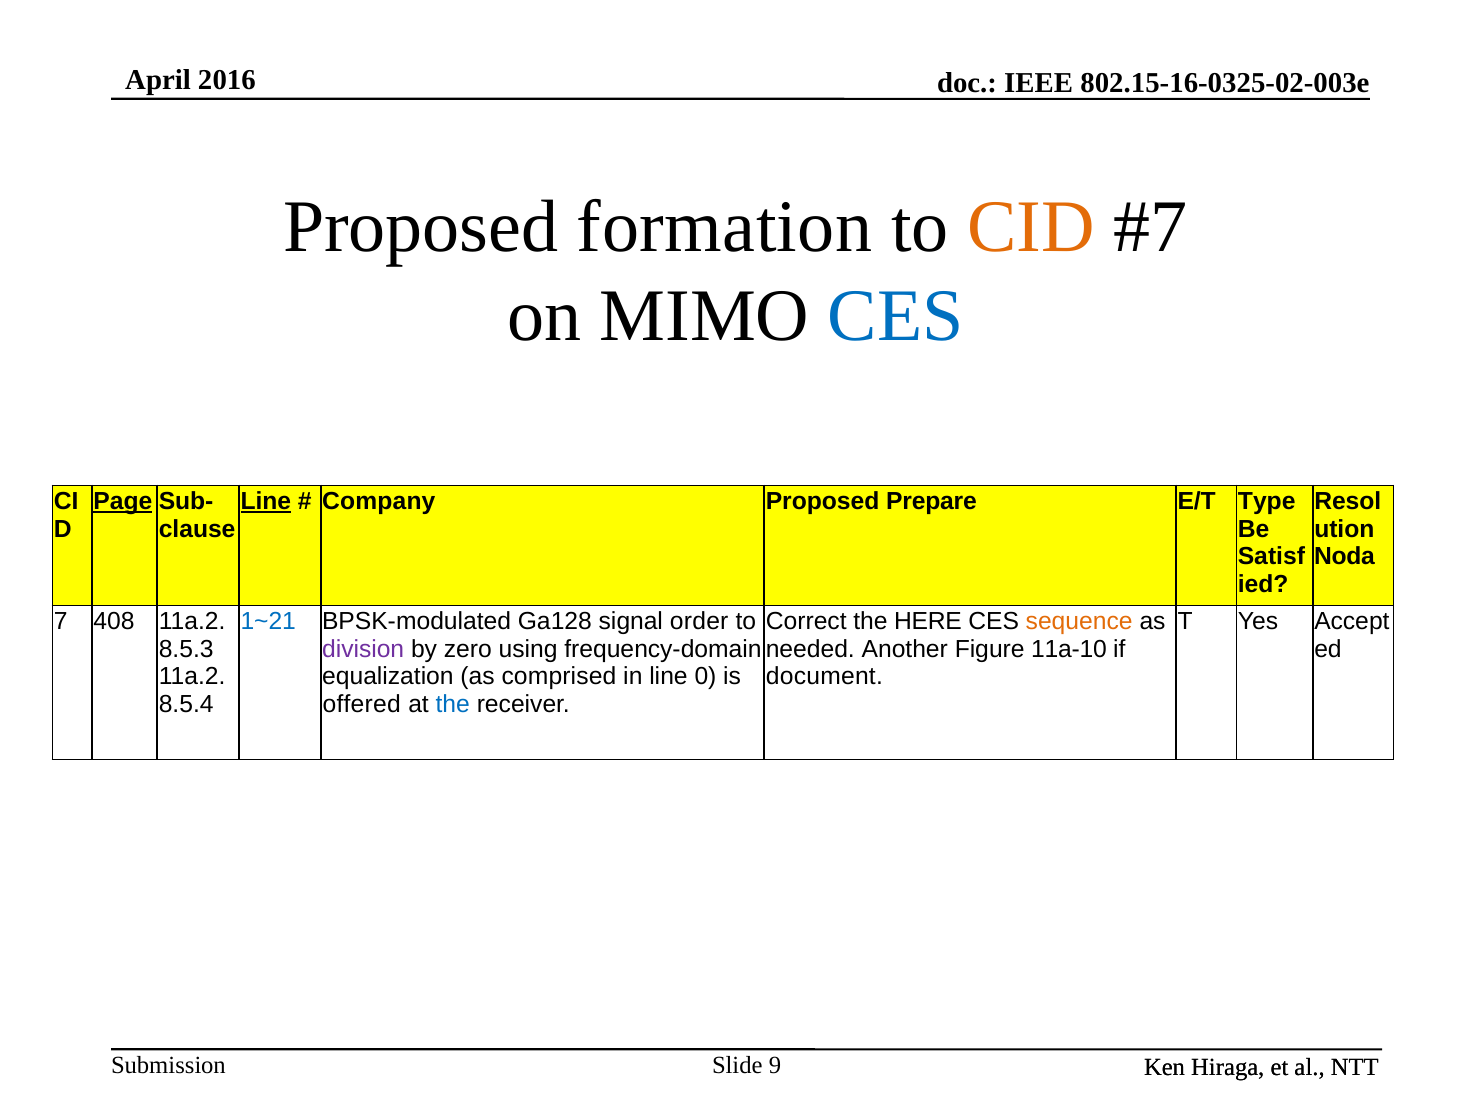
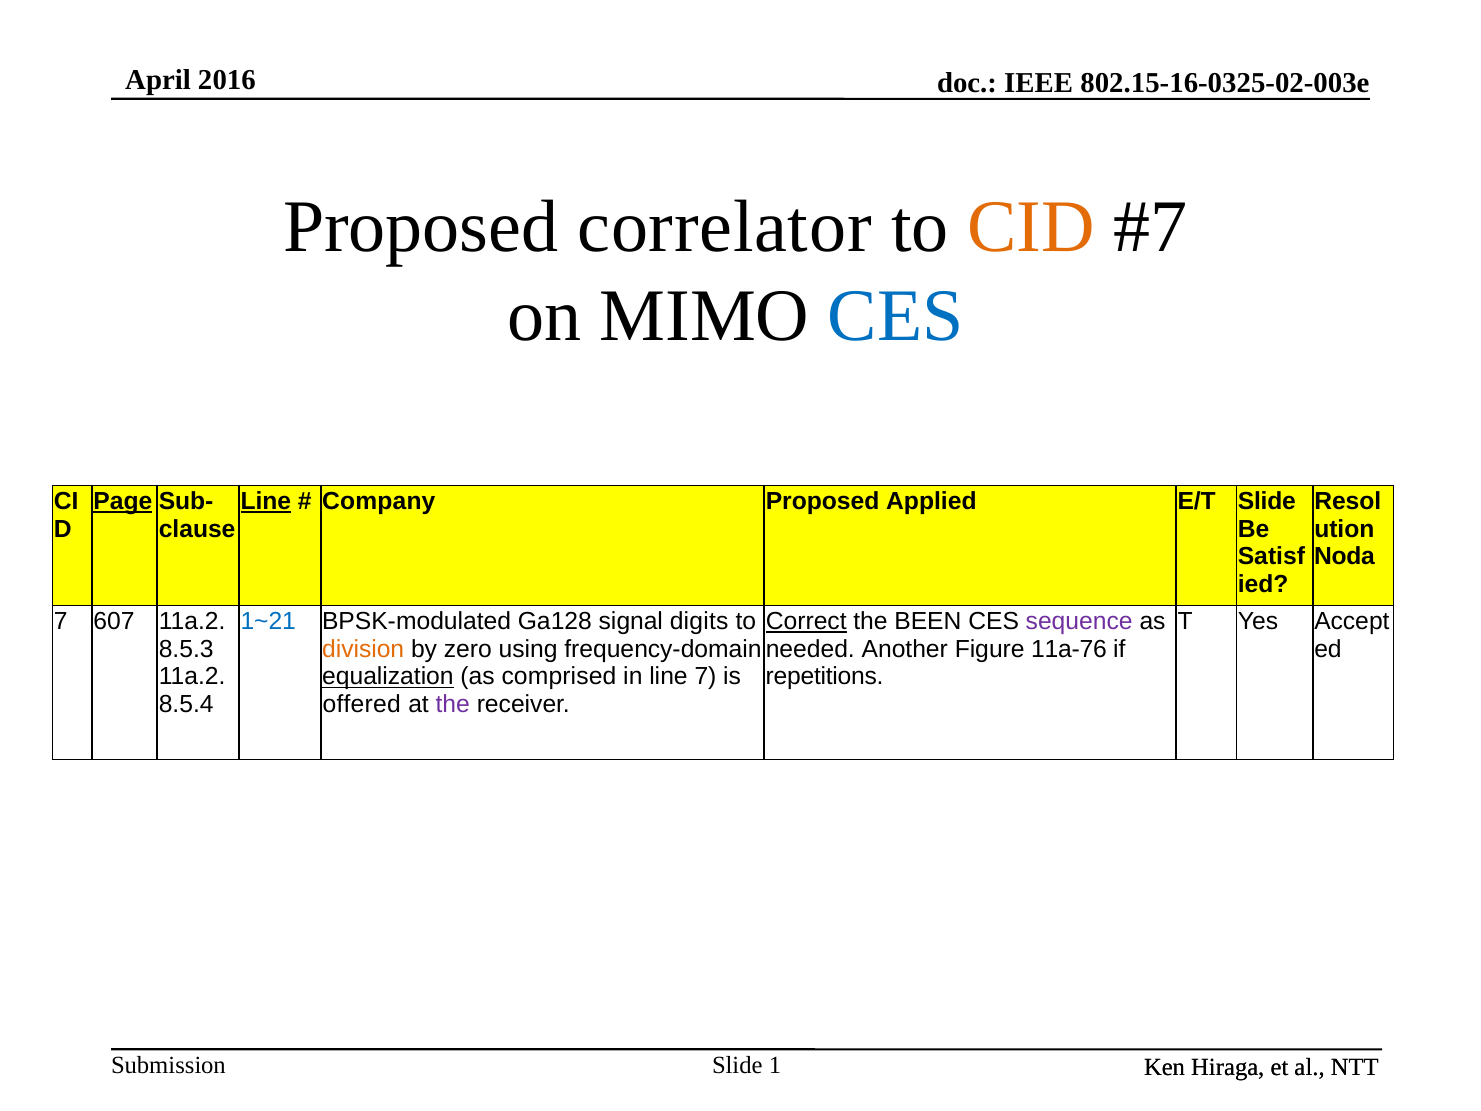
formation: formation -> correlator (725, 227)
Prepare: Prepare -> Applied (931, 501)
E/T Type: Type -> Slide (1267, 501)
408: 408 -> 607 (114, 621)
order: order -> digits (699, 621)
Correct underline: none -> present (806, 621)
HERE: HERE -> BEEN (928, 621)
sequence colour: orange -> purple (1079, 621)
division colour: purple -> orange (363, 649)
11a-10: 11a-10 -> 11a-76 (1069, 649)
equalization underline: none -> present (388, 677)
line 0: 0 -> 7 (706, 677)
document: document -> repetitions (825, 677)
the colour: blue -> purple (453, 704)
9: 9 -> 1 (775, 1065)
